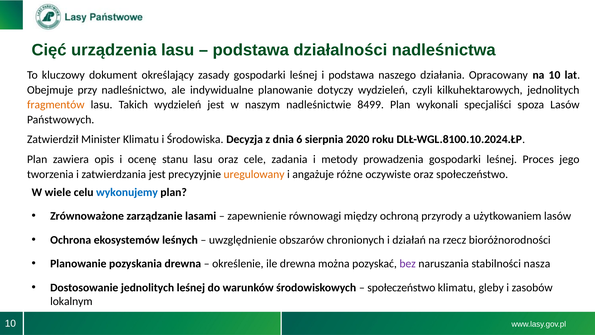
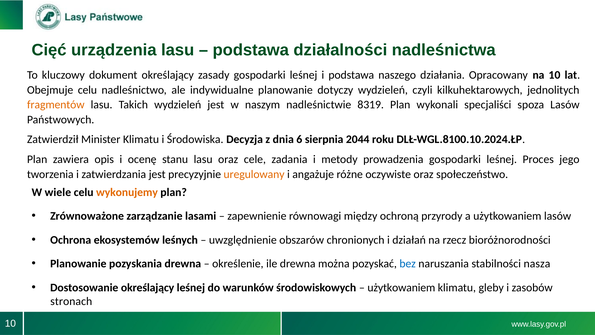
Obejmuje przy: przy -> celu (87, 90)
8499: 8499 -> 8319 (371, 105)
2020: 2020 -> 2044 (358, 139)
wykonujemy colour: blue -> orange (127, 192)
bez colour: purple -> blue (408, 263)
Dostosowanie jednolitych: jednolitych -> określający (148, 287)
społeczeństwo: społeczeństwo -> użytkowaniem (401, 287)
lokalnym: lokalnym -> stronach (71, 301)
